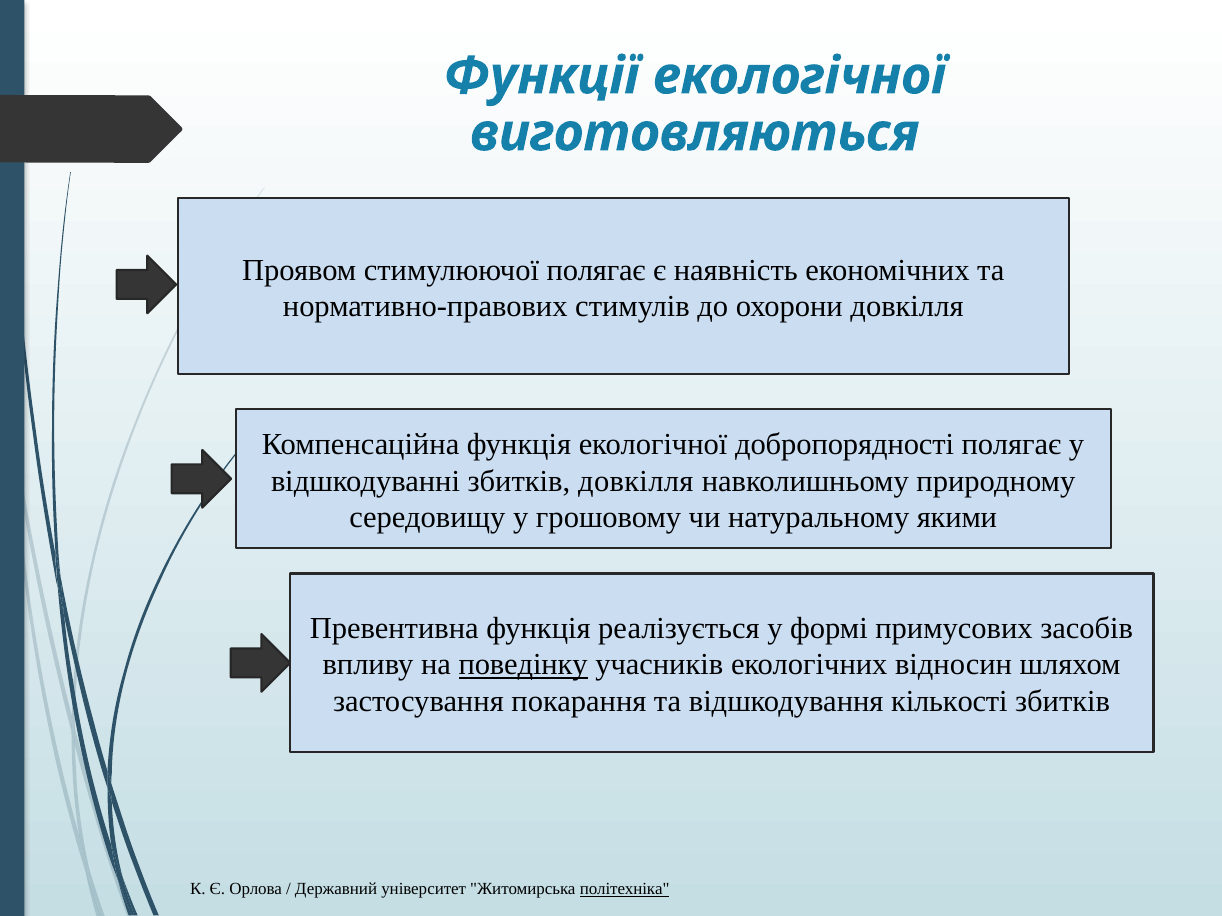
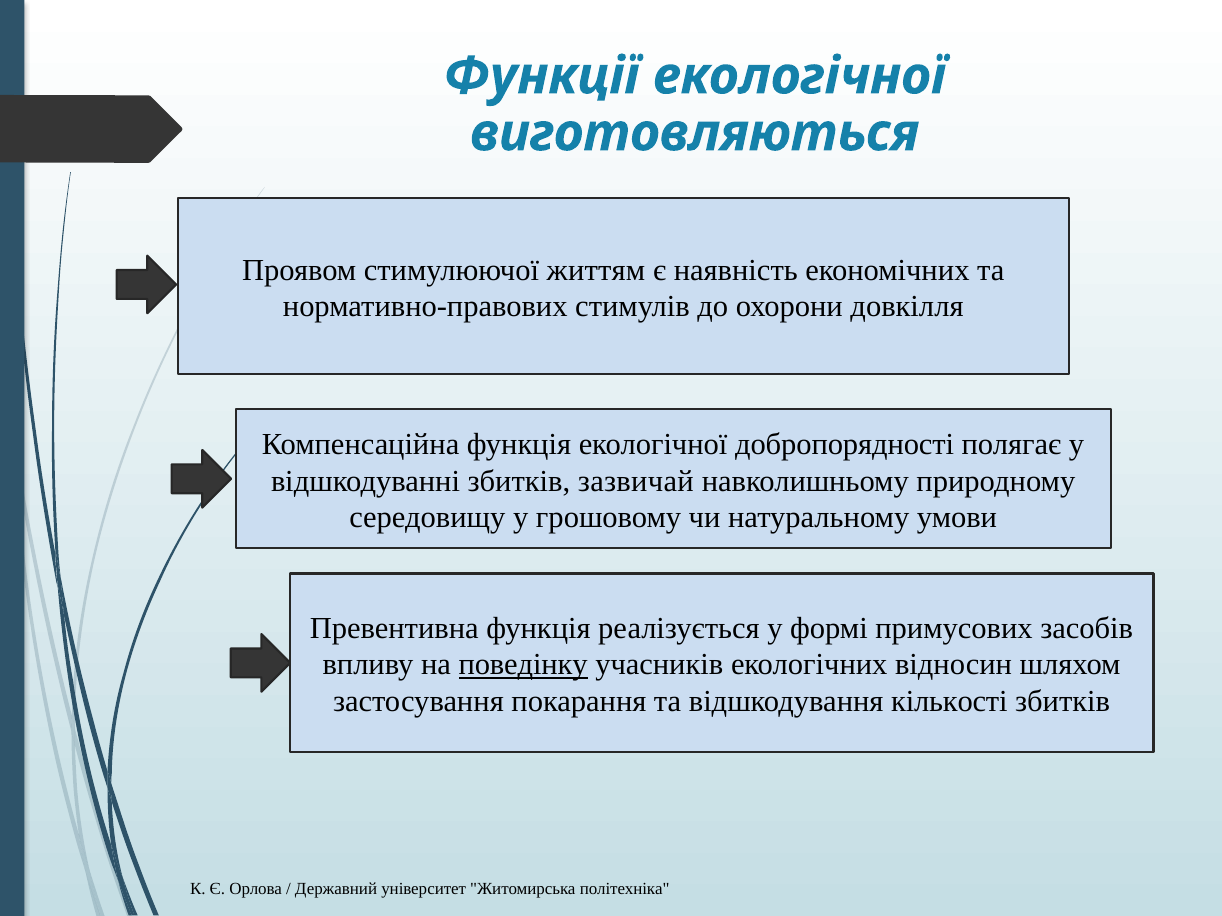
стимулюючої полягає: полягає -> життям (596, 270)
збитків довкілля: довкілля -> зазвичай (636, 481)
якими: якими -> умови (957, 518)
політехніка underline: present -> none (625, 890)
